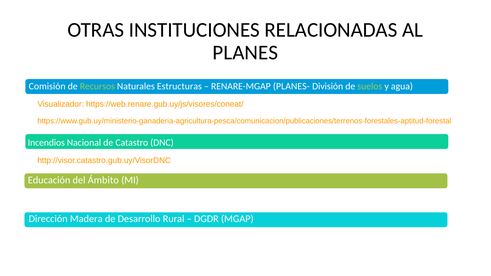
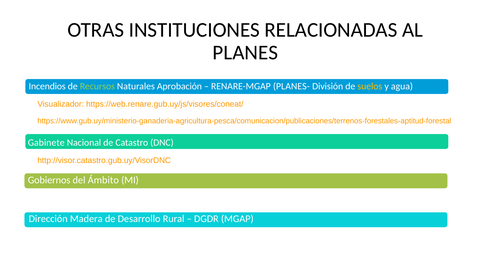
Comisión: Comisión -> Incendios (47, 87)
Estructuras: Estructuras -> Aprobación (179, 87)
suelos colour: light green -> yellow (370, 87)
Incendios: Incendios -> Gabinete (46, 143)
Educación: Educación -> Gobiernos (49, 180)
